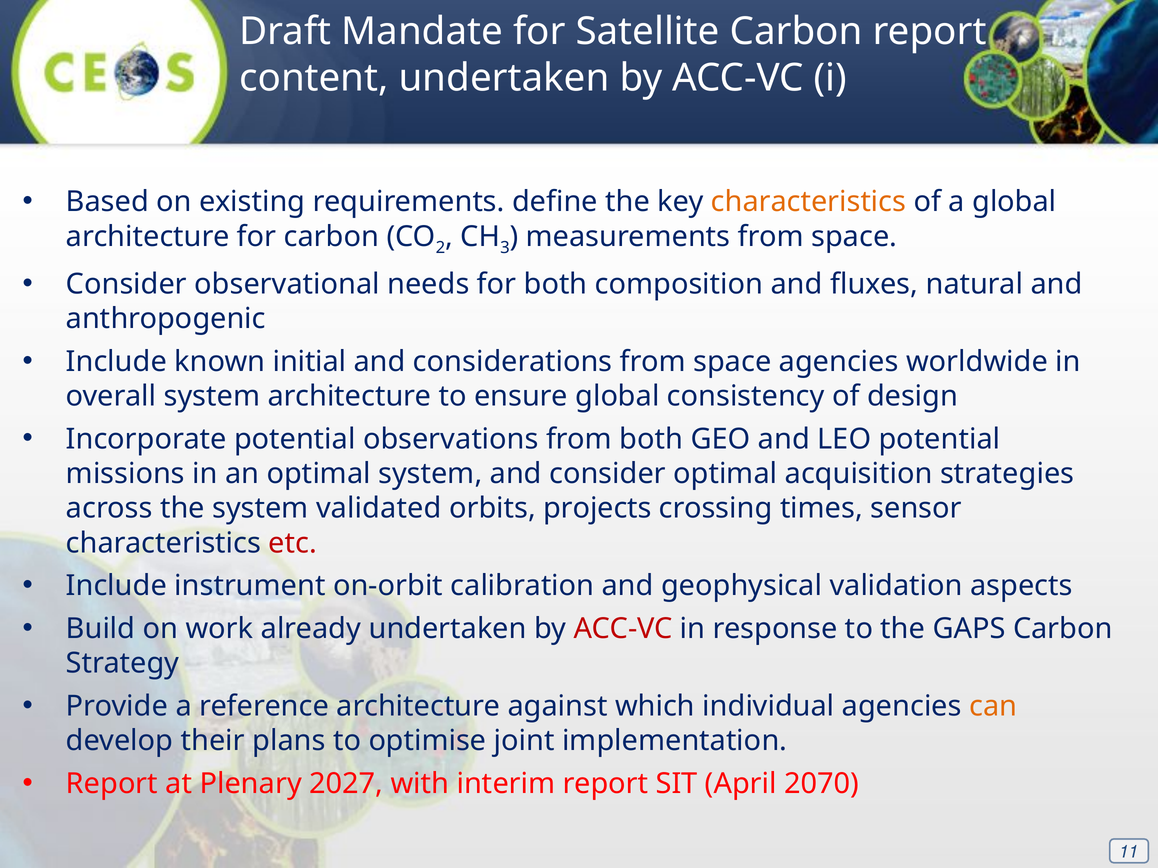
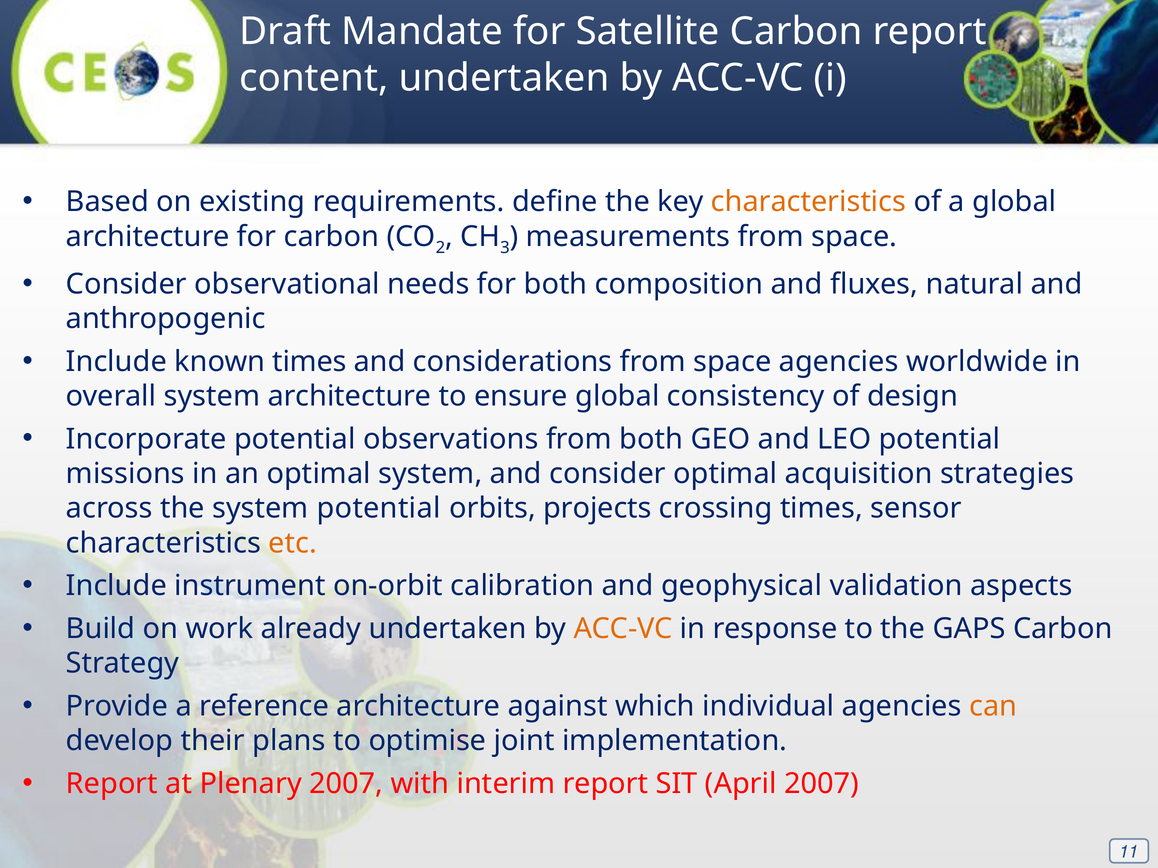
known initial: initial -> times (310, 362)
system validated: validated -> potential (379, 509)
etc colour: red -> orange (293, 543)
ACC-VC colour: red -> orange (623, 629)
Plenary 2027: 2027 -> 2007 (346, 784)
April 2070: 2070 -> 2007 (822, 784)
